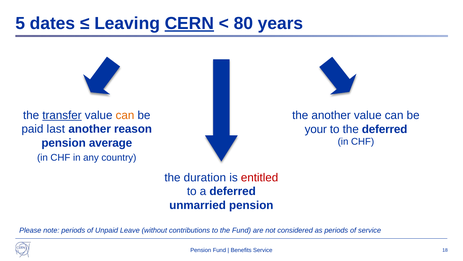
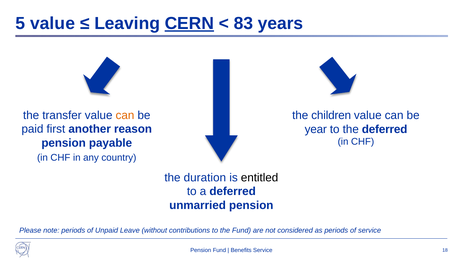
5 dates: dates -> value (53, 23)
80: 80 -> 83 (243, 23)
transfer underline: present -> none (62, 115)
the another: another -> children (331, 115)
last: last -> first (56, 129)
your: your -> year (316, 129)
average: average -> payable (111, 143)
entitled colour: red -> black (260, 177)
